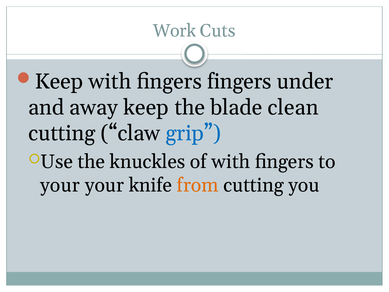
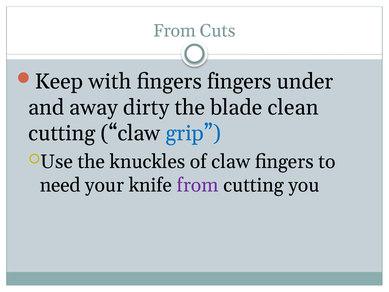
Work: Work -> From (174, 31)
away keep: keep -> dirty (146, 107)
of with: with -> claw (231, 162)
your: your -> need (60, 185)
from colour: orange -> purple (198, 185)
